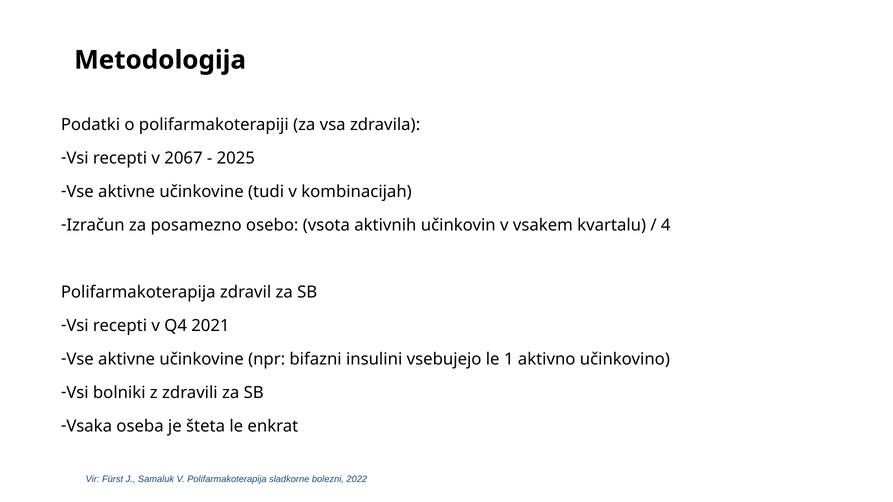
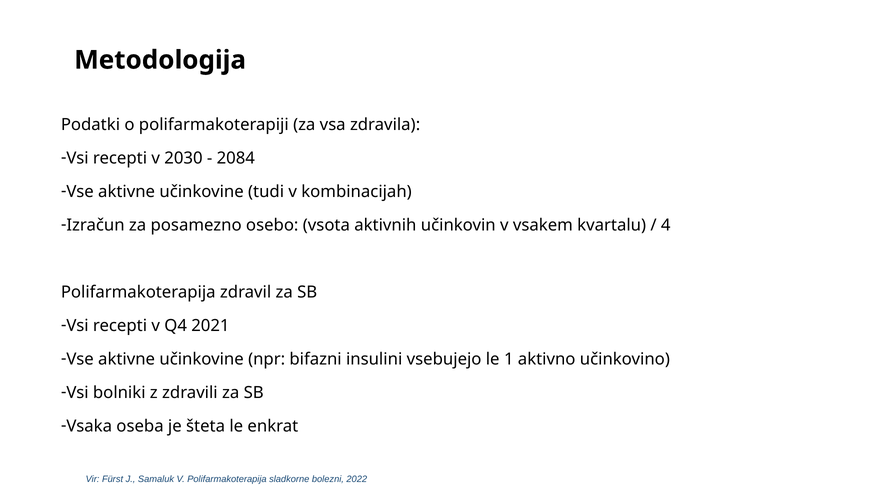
2067: 2067 -> 2030 (183, 158)
2025: 2025 -> 2084 (236, 158)
